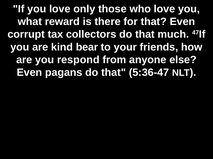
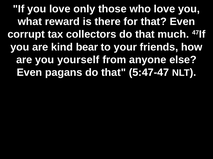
respond: respond -> yourself (78, 60)
5:36-47: 5:36-47 -> 5:47-47 (149, 73)
